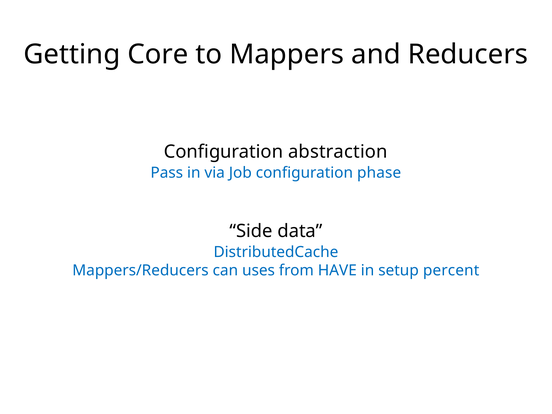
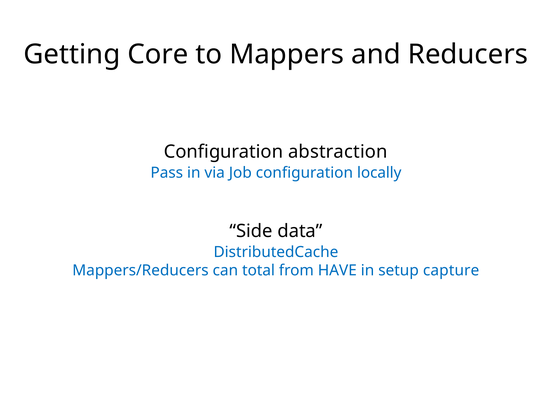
phase: phase -> locally (379, 173)
uses: uses -> total (259, 271)
percent: percent -> capture (451, 271)
